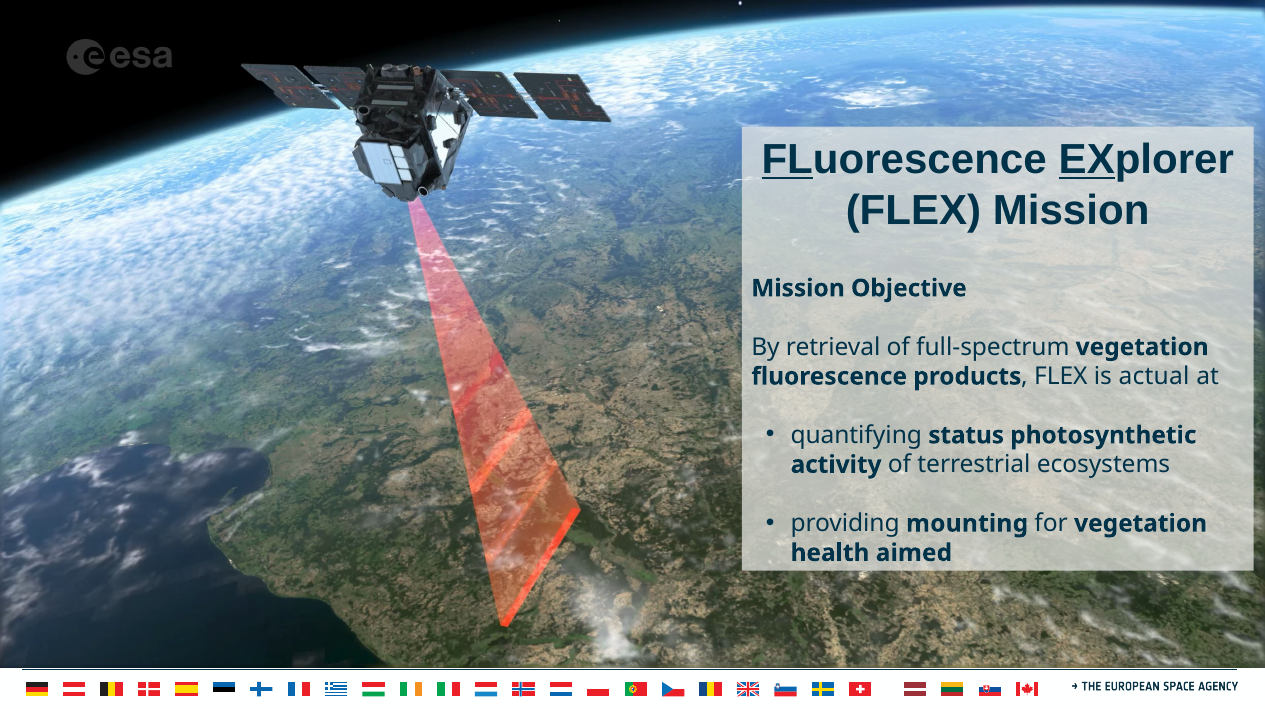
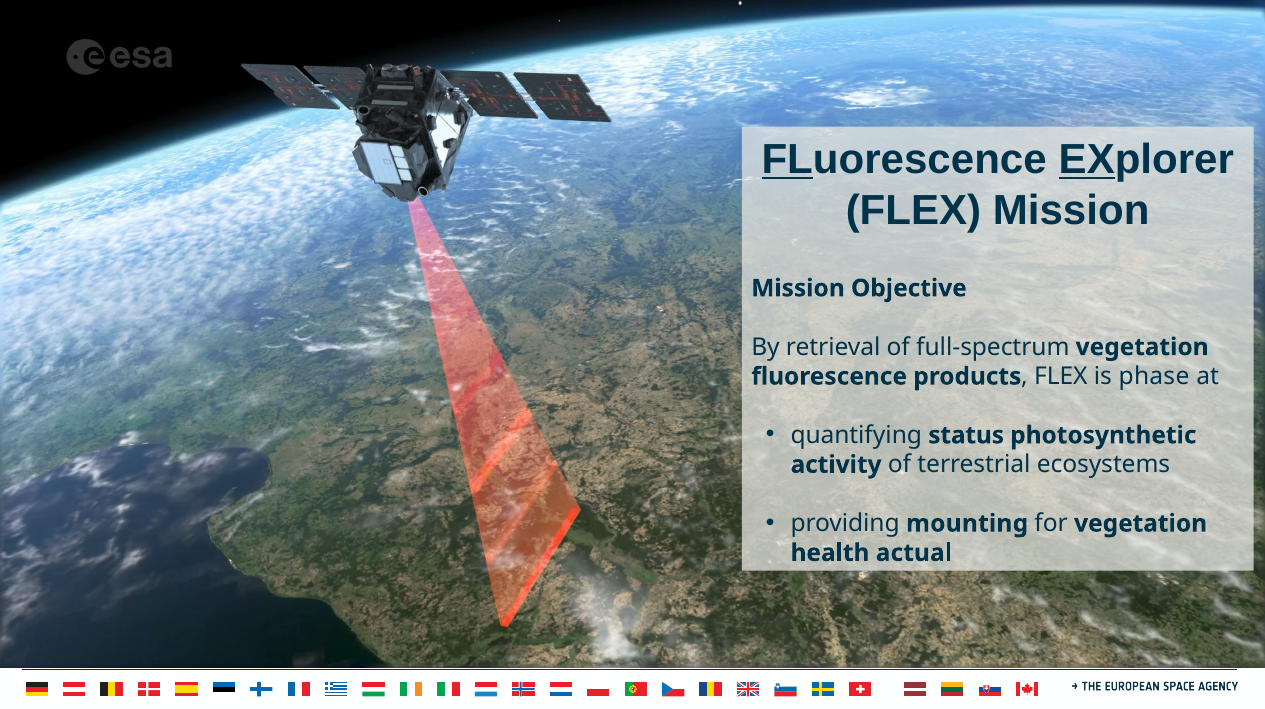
is actual: actual -> phase (1154, 377)
health aimed: aimed -> actual (914, 553)
